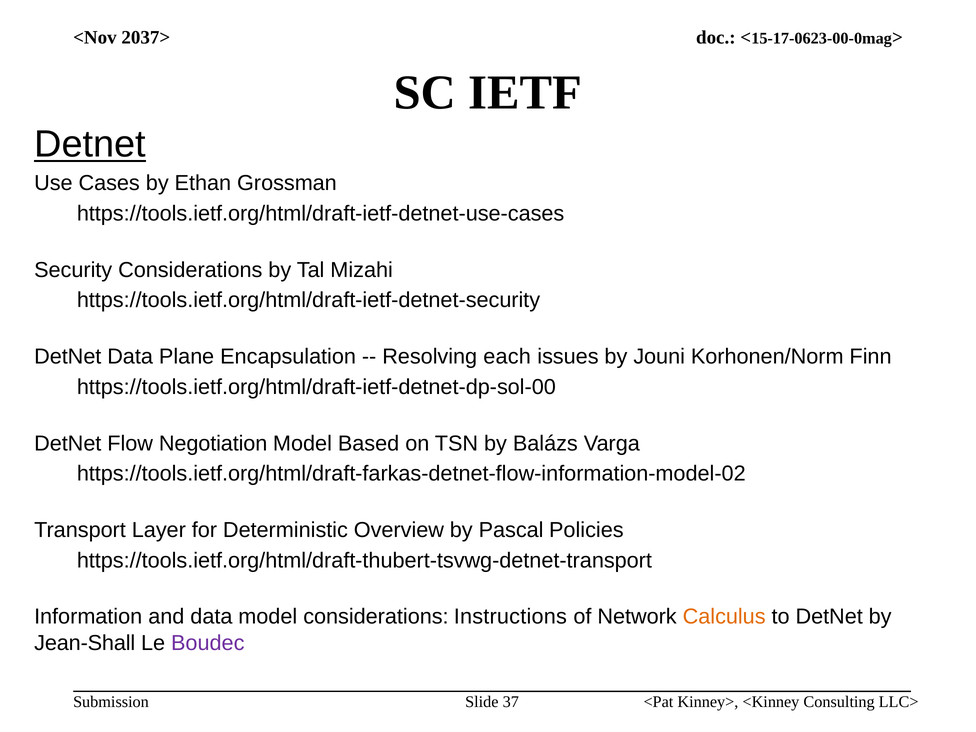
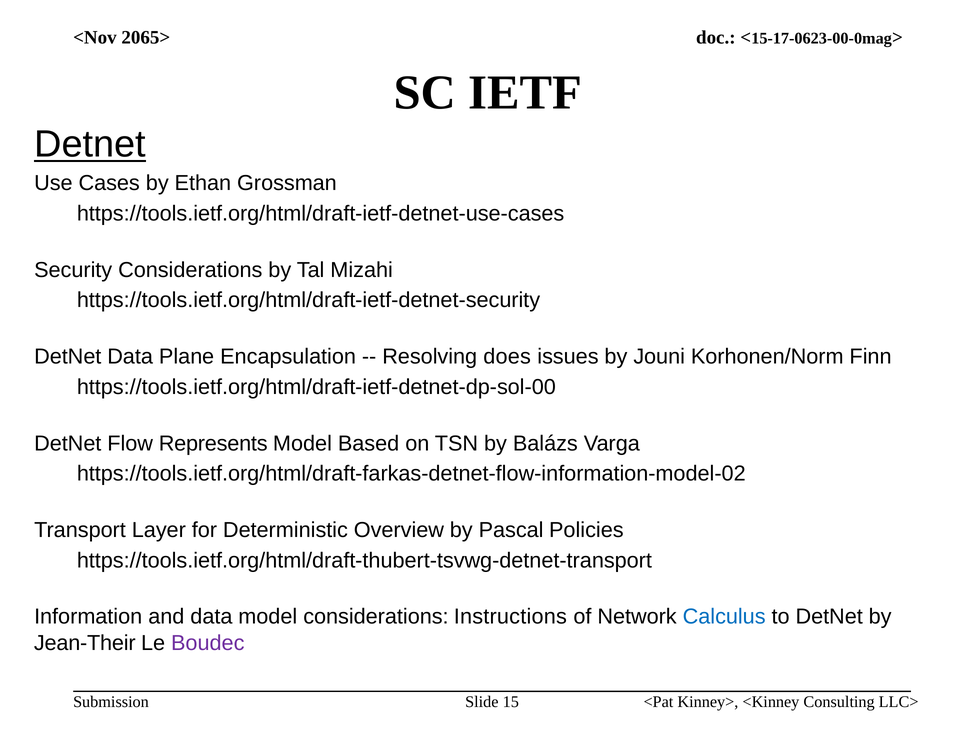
2037>: 2037> -> 2065> (146, 37)
each: each -> does (507, 357)
Negotiation: Negotiation -> Represents (213, 443)
Calculus colour: orange -> blue (724, 617)
Jean-Shall: Jean-Shall -> Jean-Their (85, 643)
37: 37 -> 15 (511, 702)
